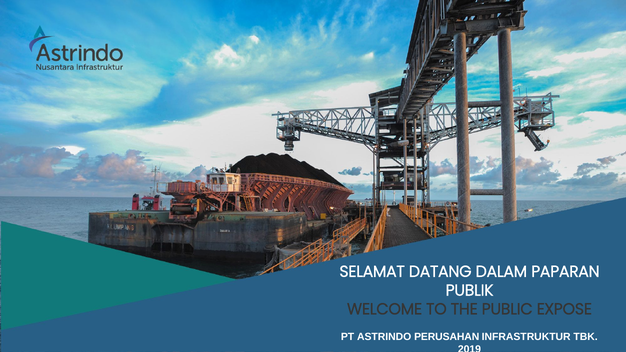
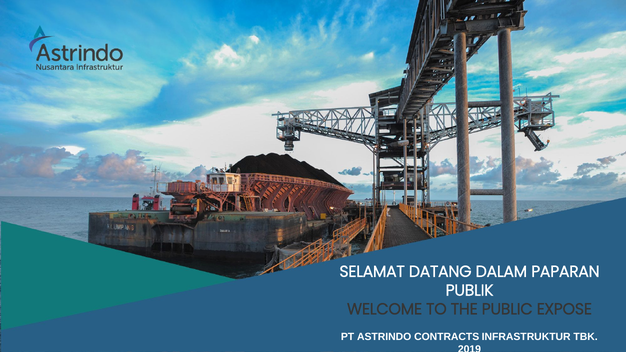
PERUSAHAN: PERUSAHAN -> CONTRACTS (447, 337)
